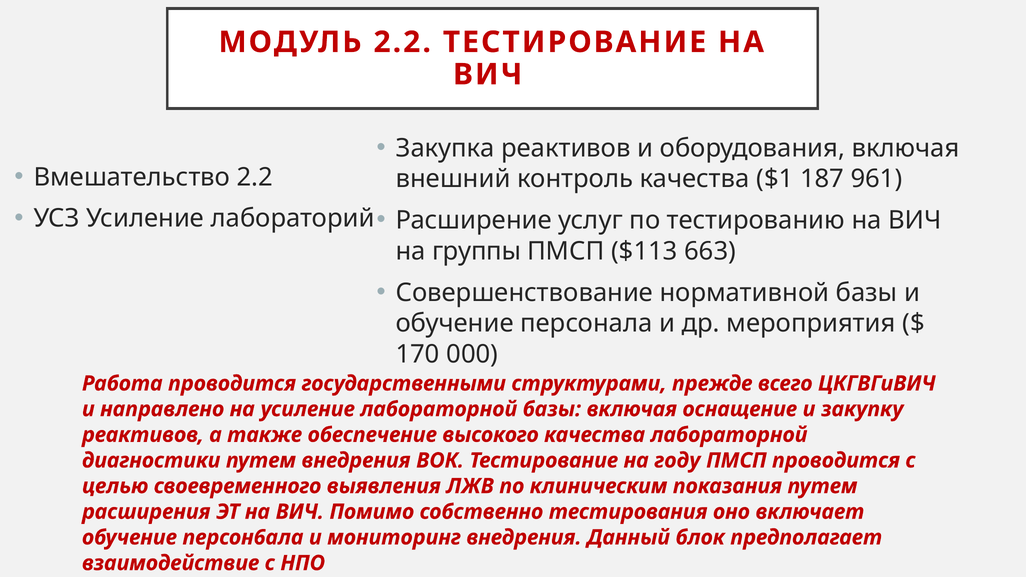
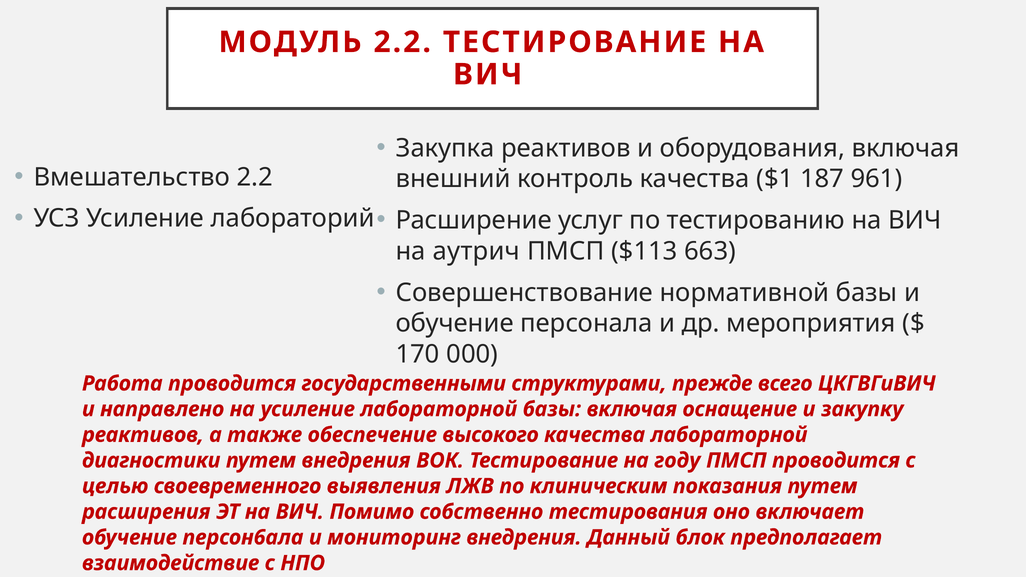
группы: группы -> аутрич (476, 251)
